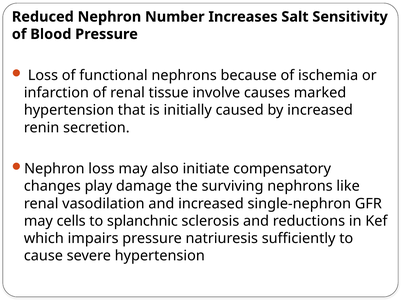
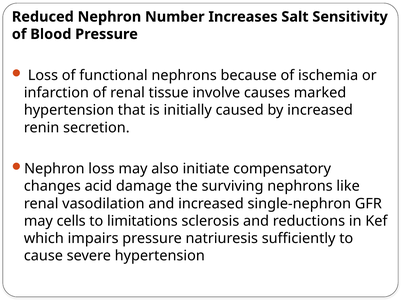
play: play -> acid (98, 186)
splanchnic: splanchnic -> limitations (142, 221)
